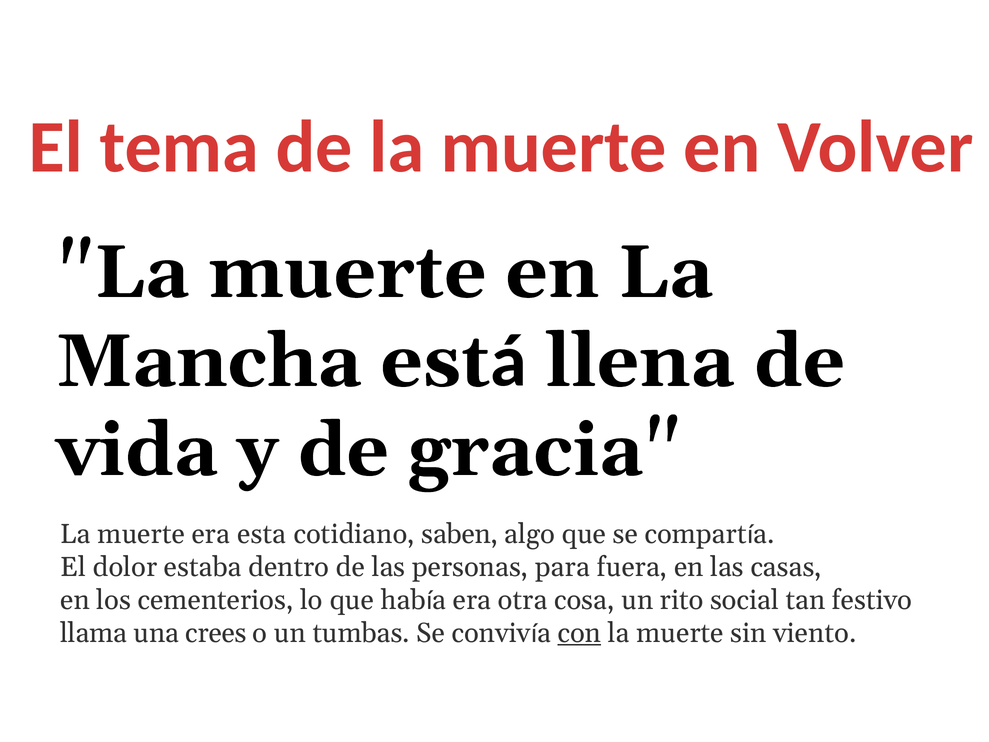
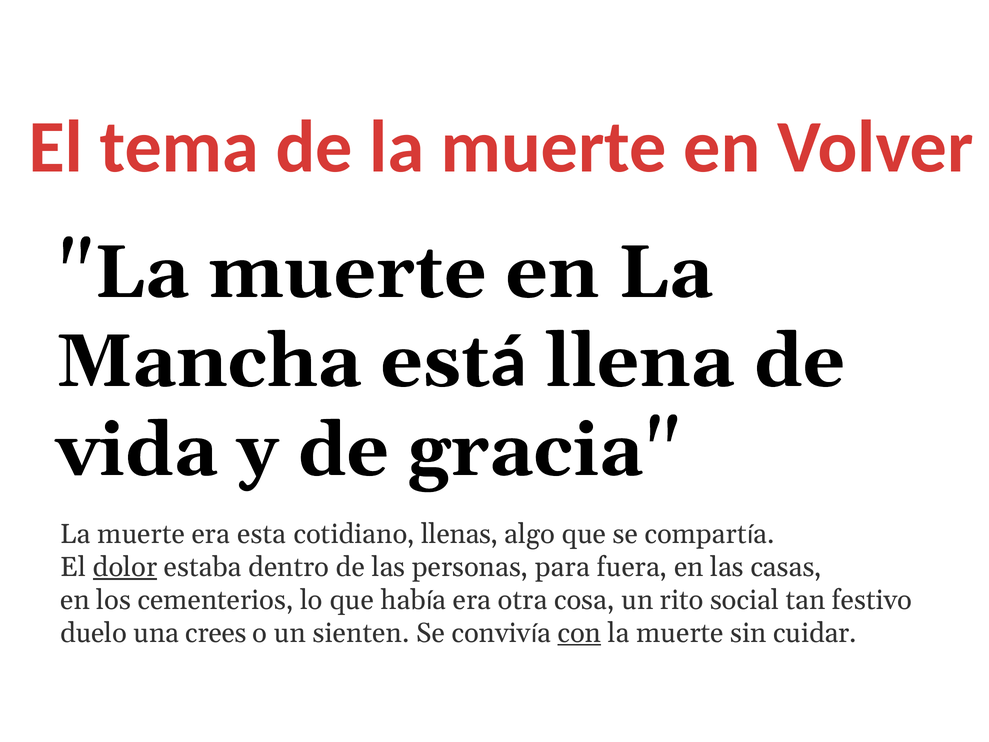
saben: saben -> llenas (460, 534)
dolor underline: none -> present (125, 567)
llama: llama -> duelo (94, 633)
tumbas: tumbas -> sienten (361, 633)
viento: viento -> cuidar (815, 633)
